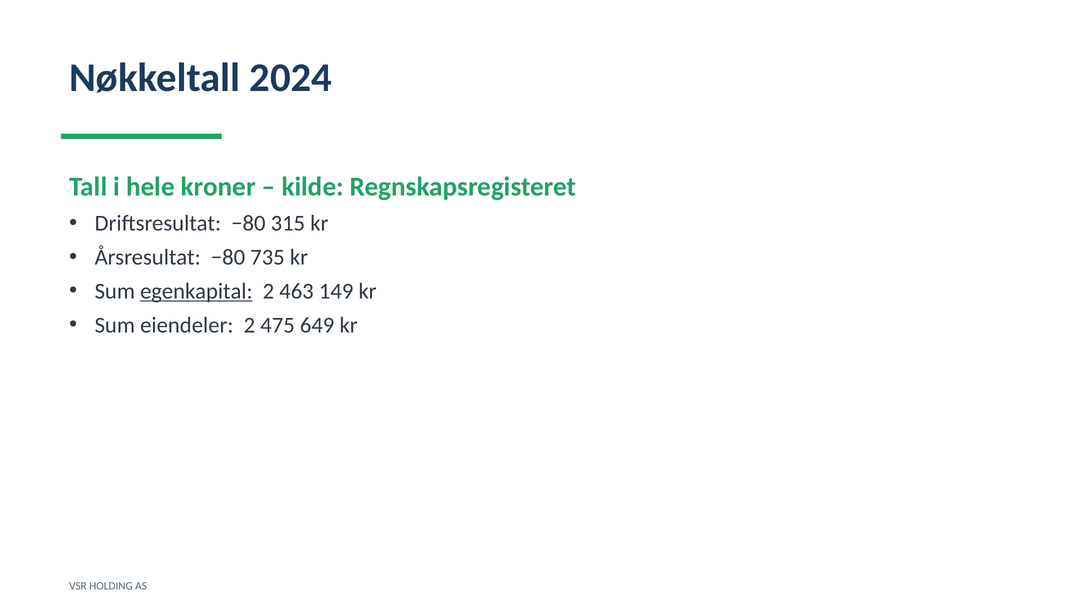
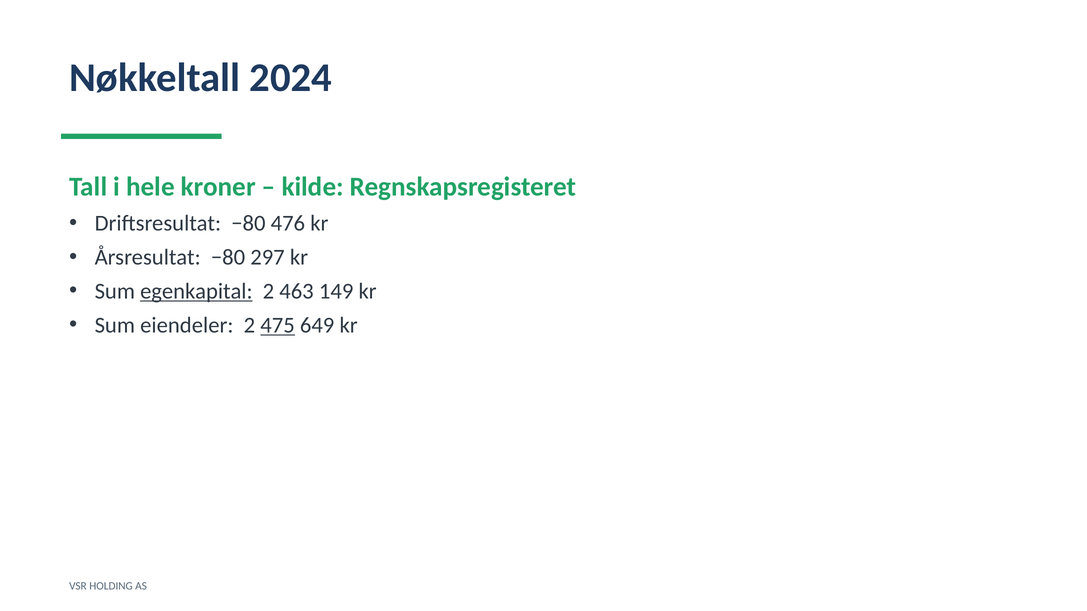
315: 315 -> 476 (288, 224)
735: 735 -> 297 (267, 258)
475 underline: none -> present (278, 325)
